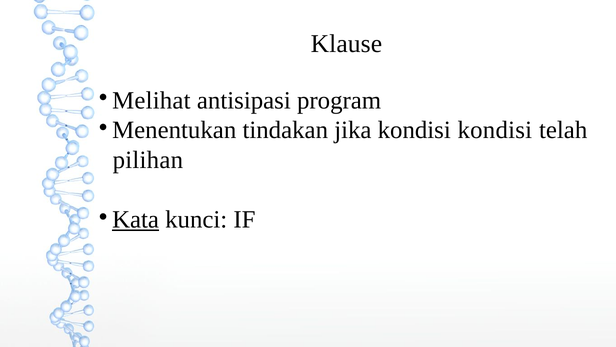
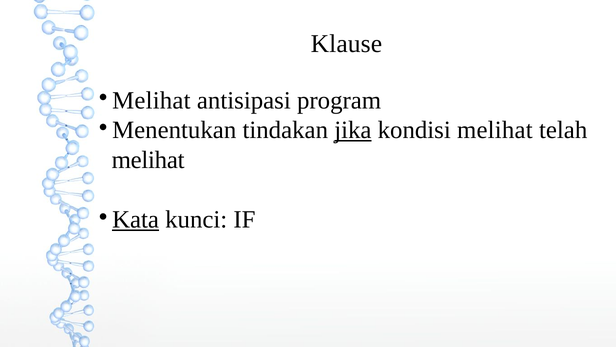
jika underline: none -> present (353, 130)
kondisi kondisi: kondisi -> melihat (495, 130)
pilihan: pilihan -> melihat (148, 160)
